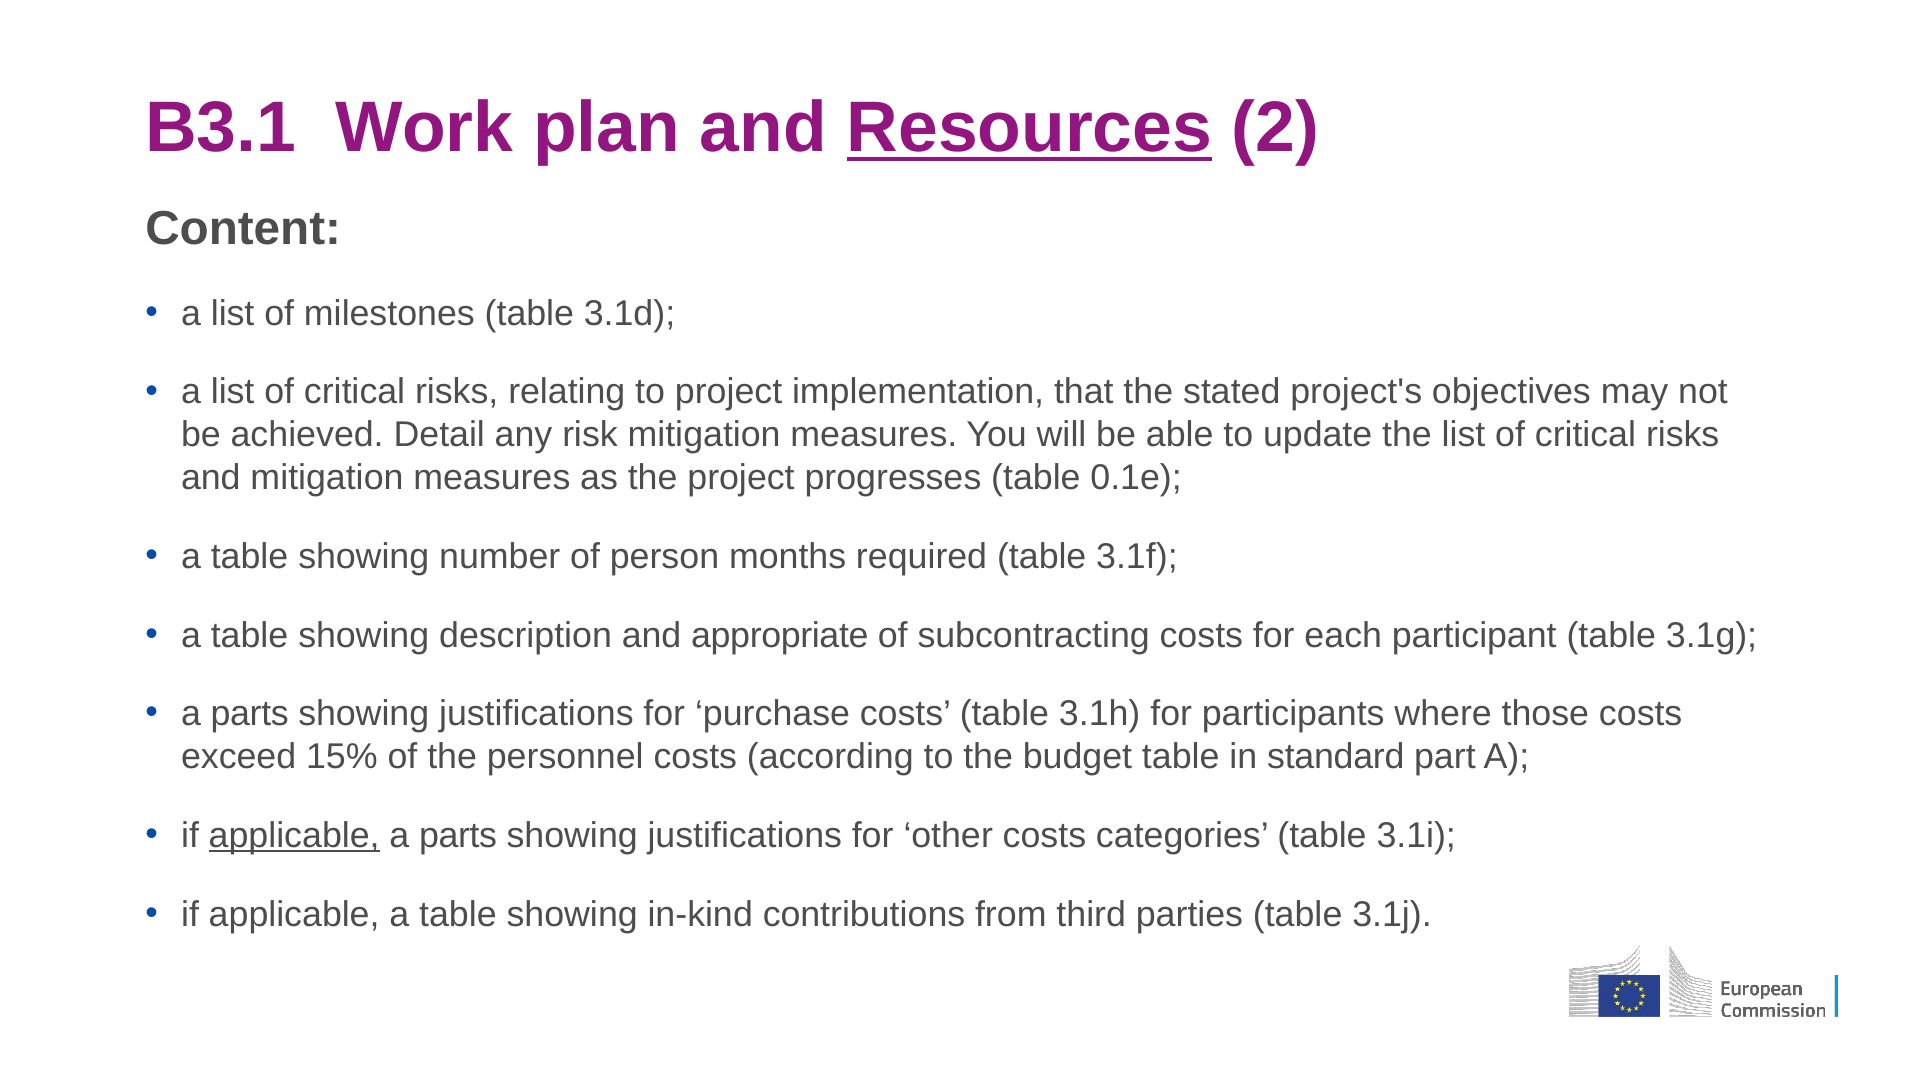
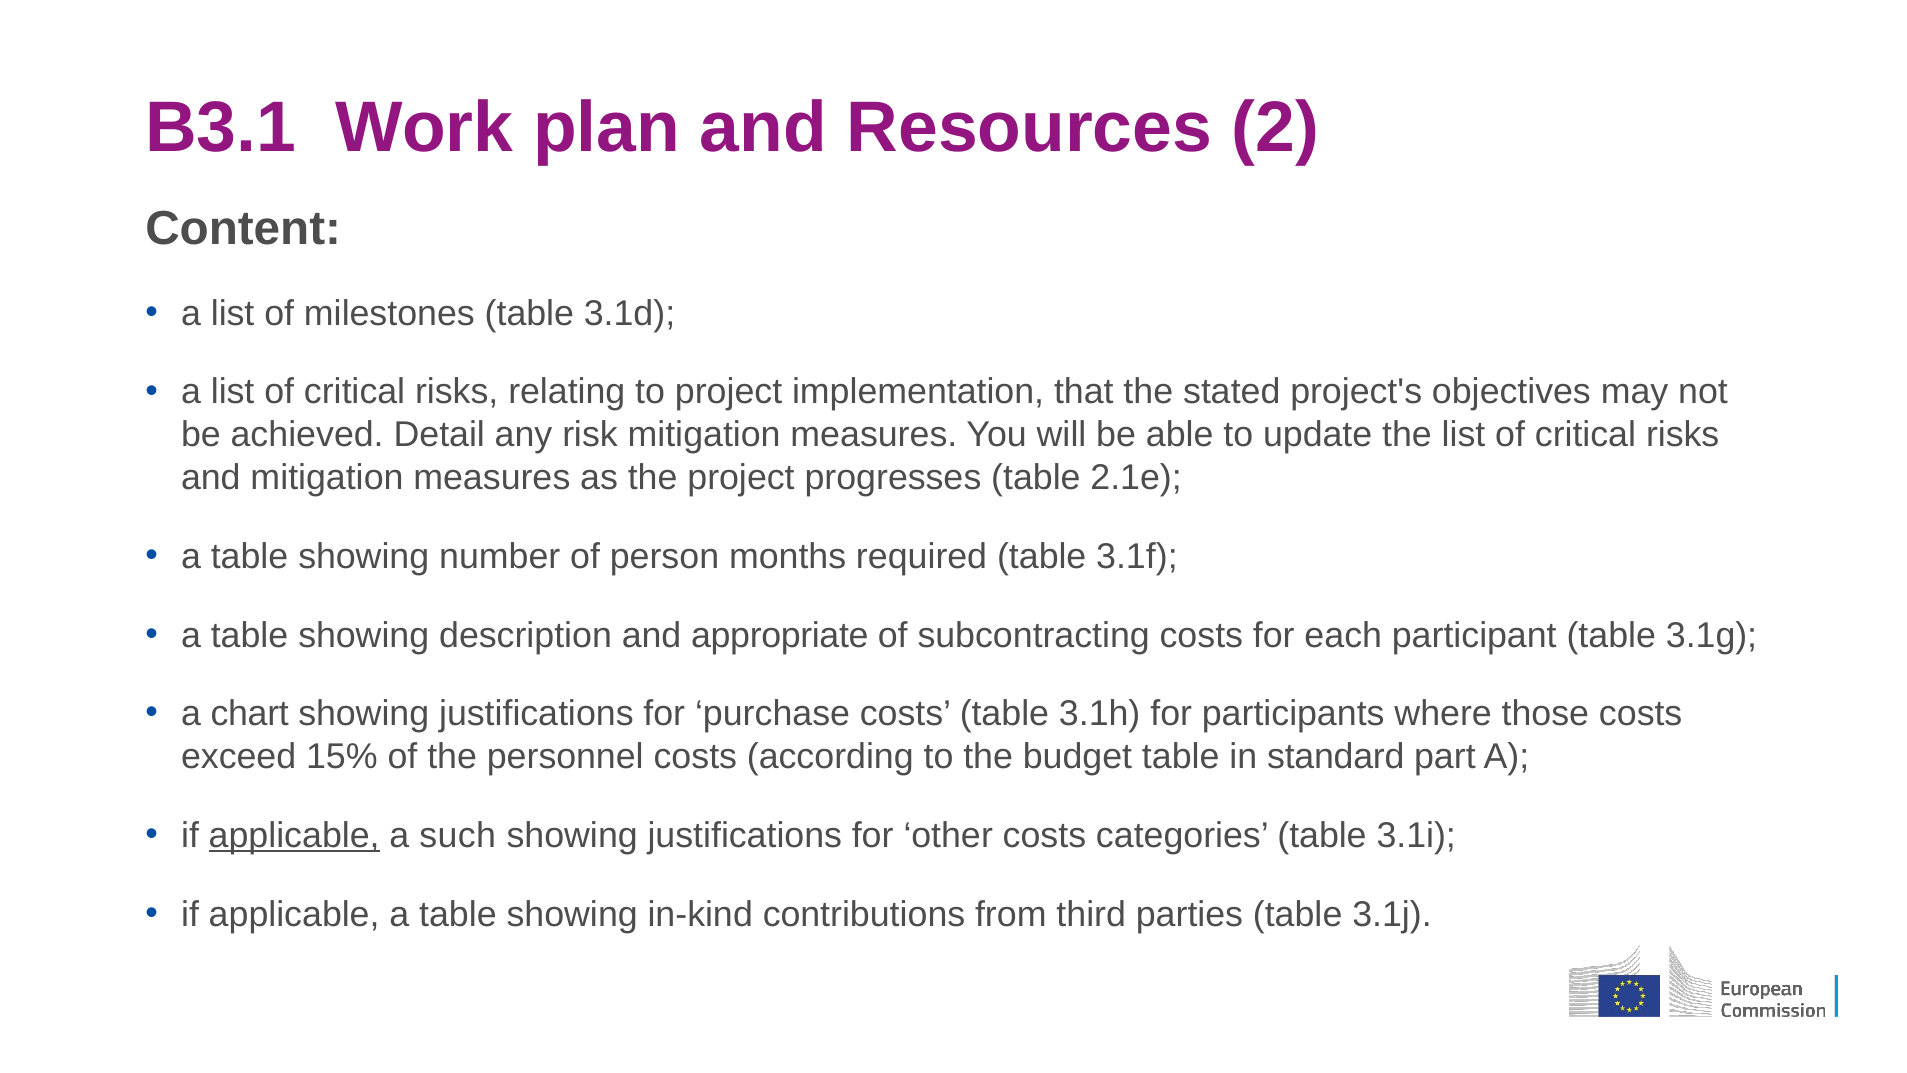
Resources underline: present -> none (1029, 128)
0.1e: 0.1e -> 2.1e (1136, 478)
parts: parts -> chart (250, 714)
parts: parts -> such (458, 835)
